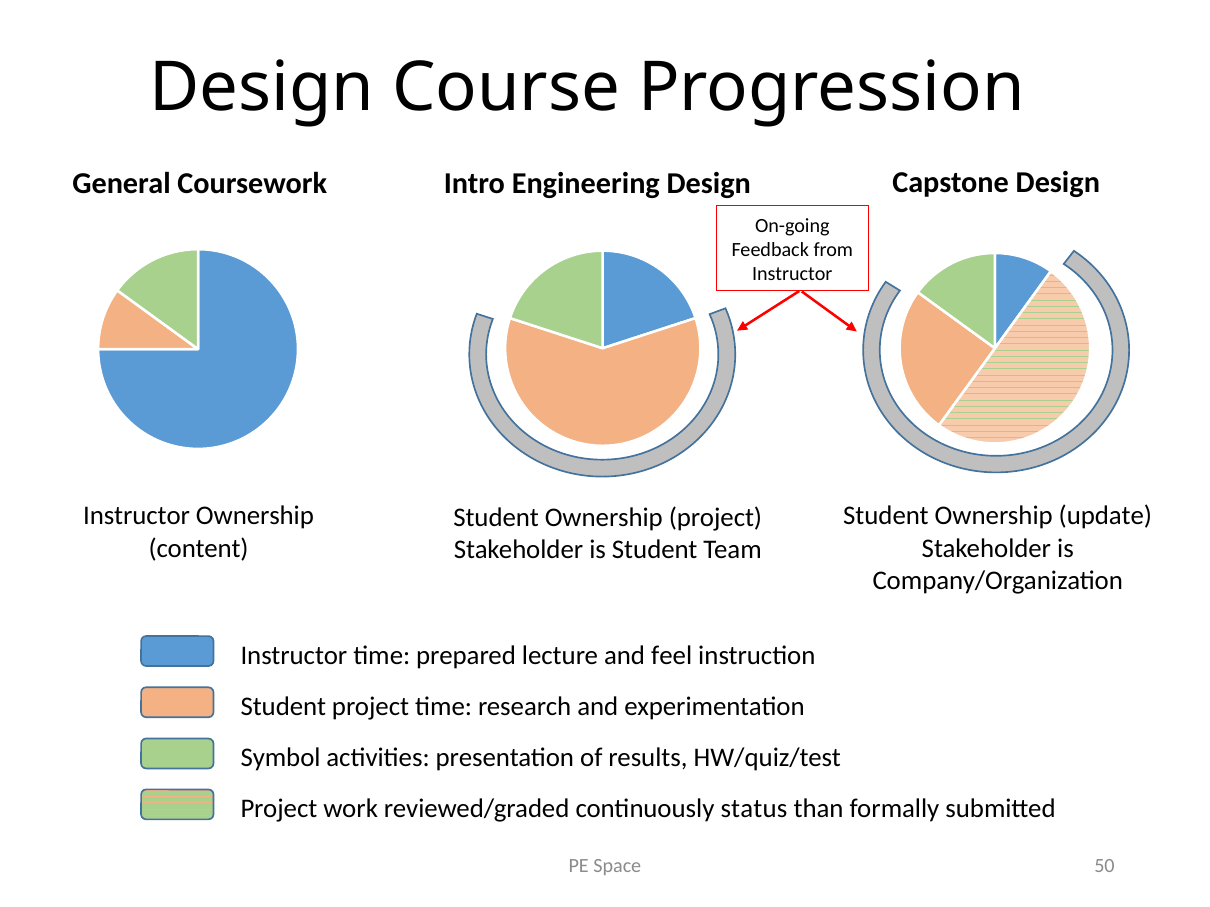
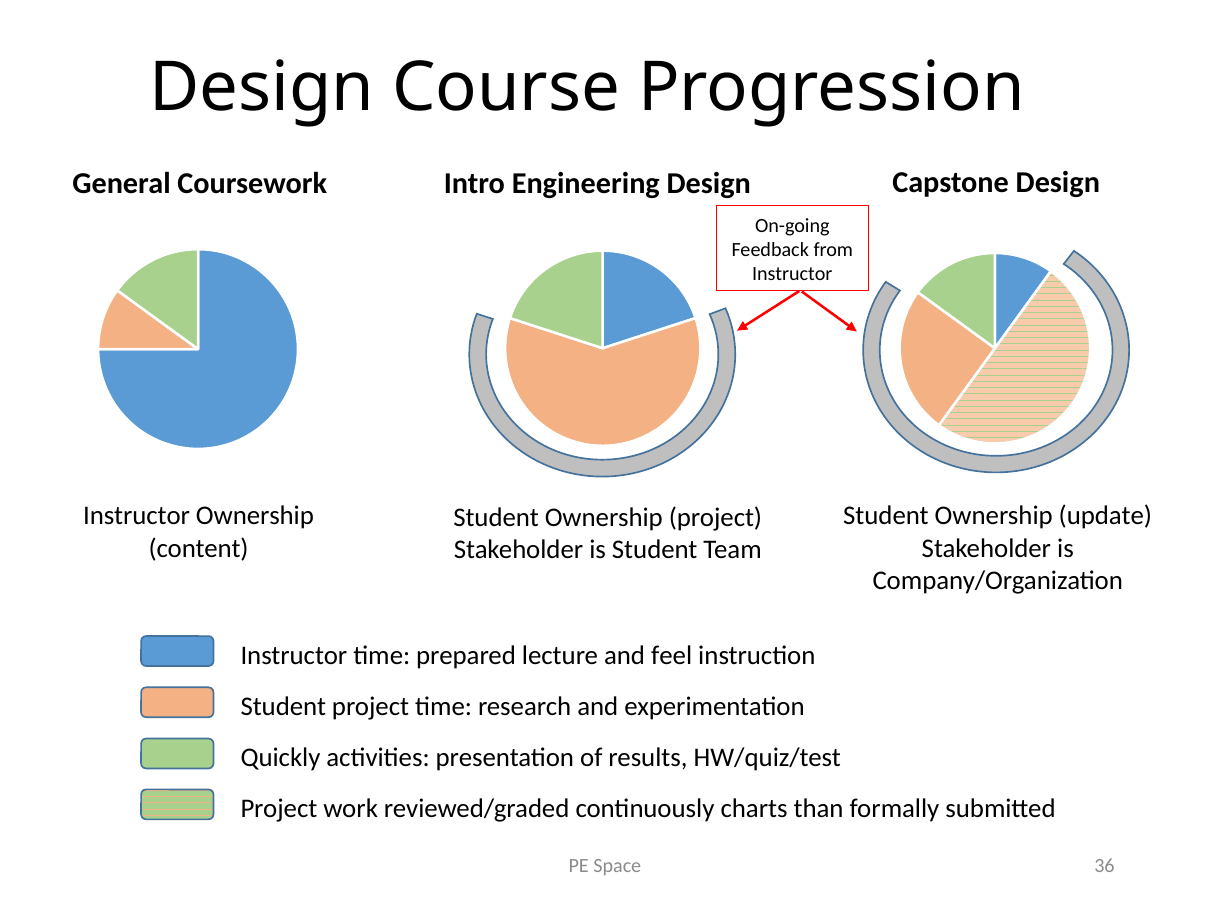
Symbol: Symbol -> Quickly (281, 758)
status: status -> charts (754, 810)
50: 50 -> 36 (1105, 866)
